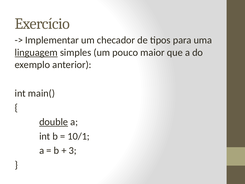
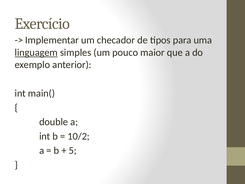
double underline: present -> none (54, 122)
10/1: 10/1 -> 10/2 (79, 136)
3: 3 -> 5 (73, 150)
